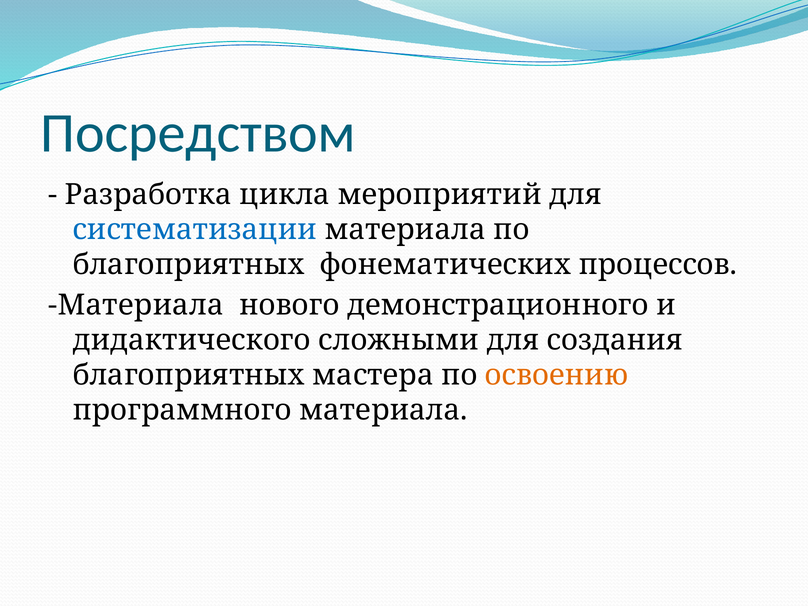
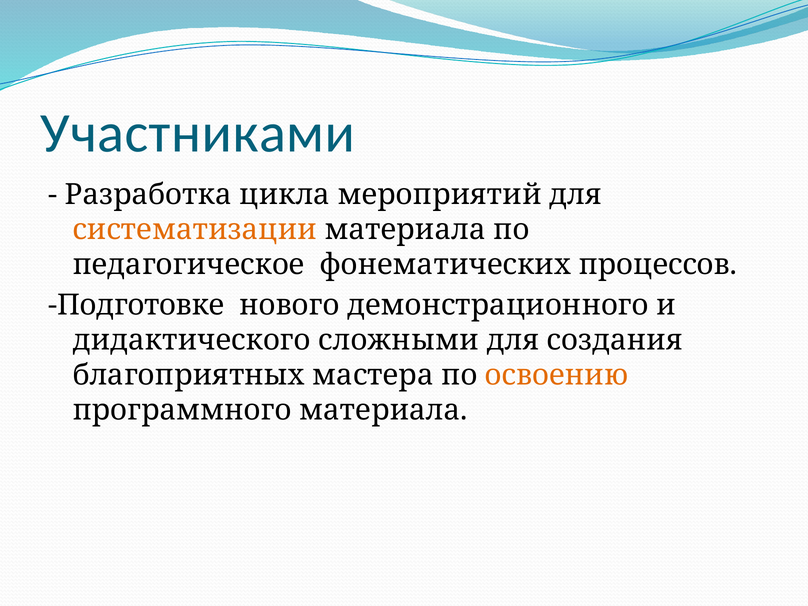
Посредством: Посредством -> Участниками (198, 133)
систематизации colour: blue -> orange (195, 230)
благоприятных: благоприятных -> педагогическое (189, 265)
Материала: Материала -> Подготовке (136, 305)
